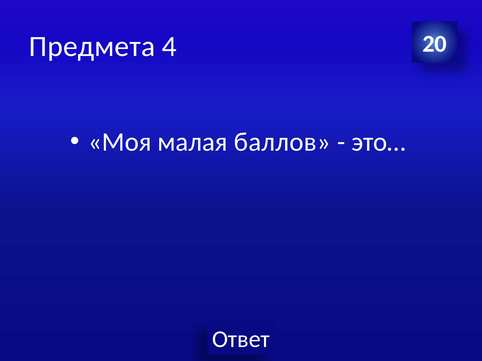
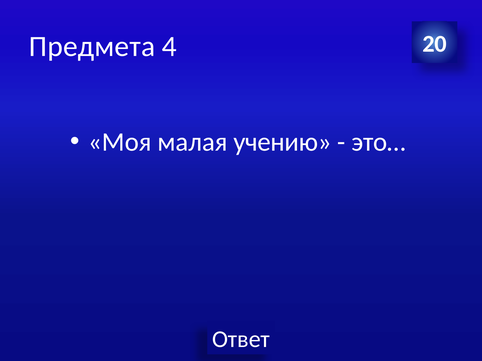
баллов: баллов -> учению (282, 142)
